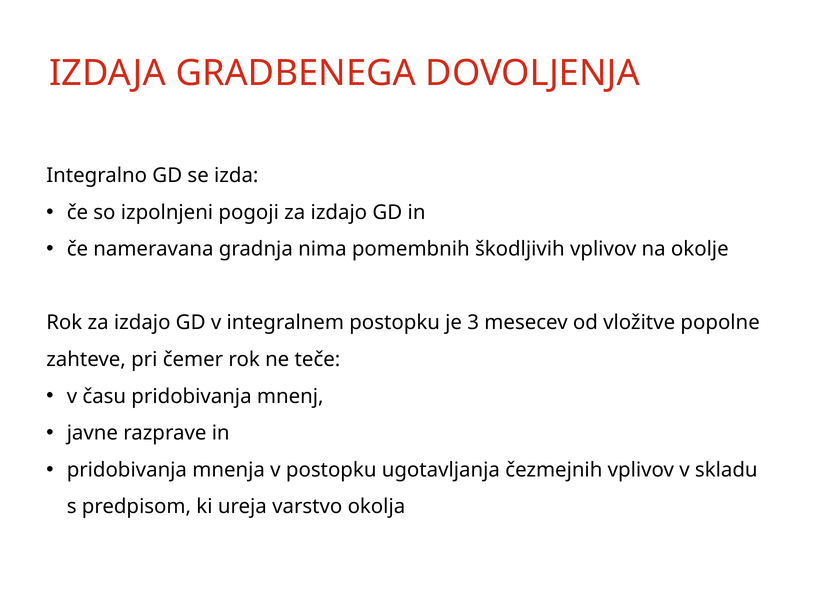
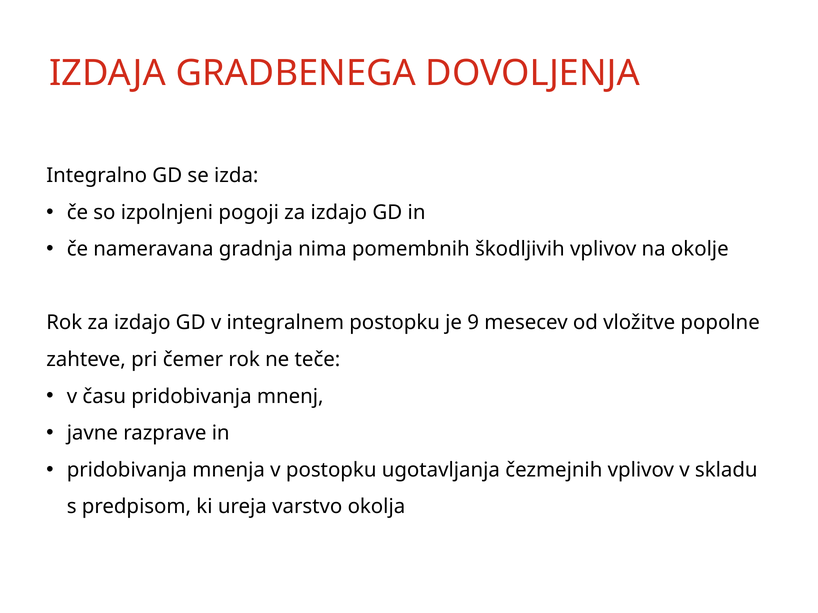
3: 3 -> 9 (473, 323)
